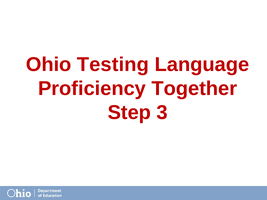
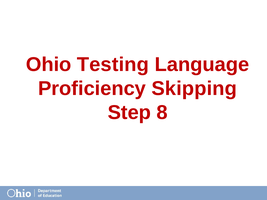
Together: Together -> Skipping (194, 89)
3: 3 -> 8 (162, 113)
